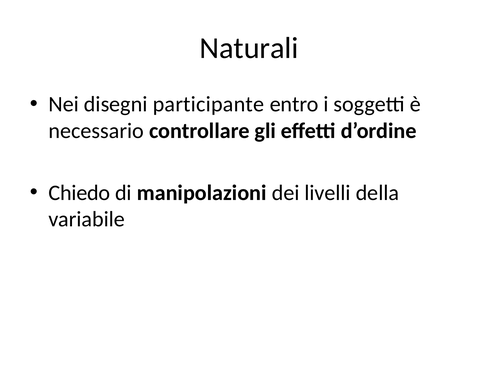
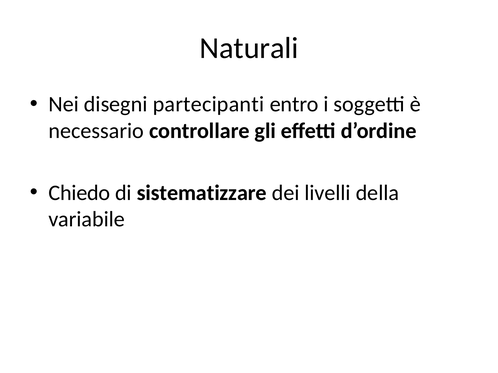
participante: participante -> partecipanti (208, 104)
manipolazioni: manipolazioni -> sistematizzare (202, 193)
